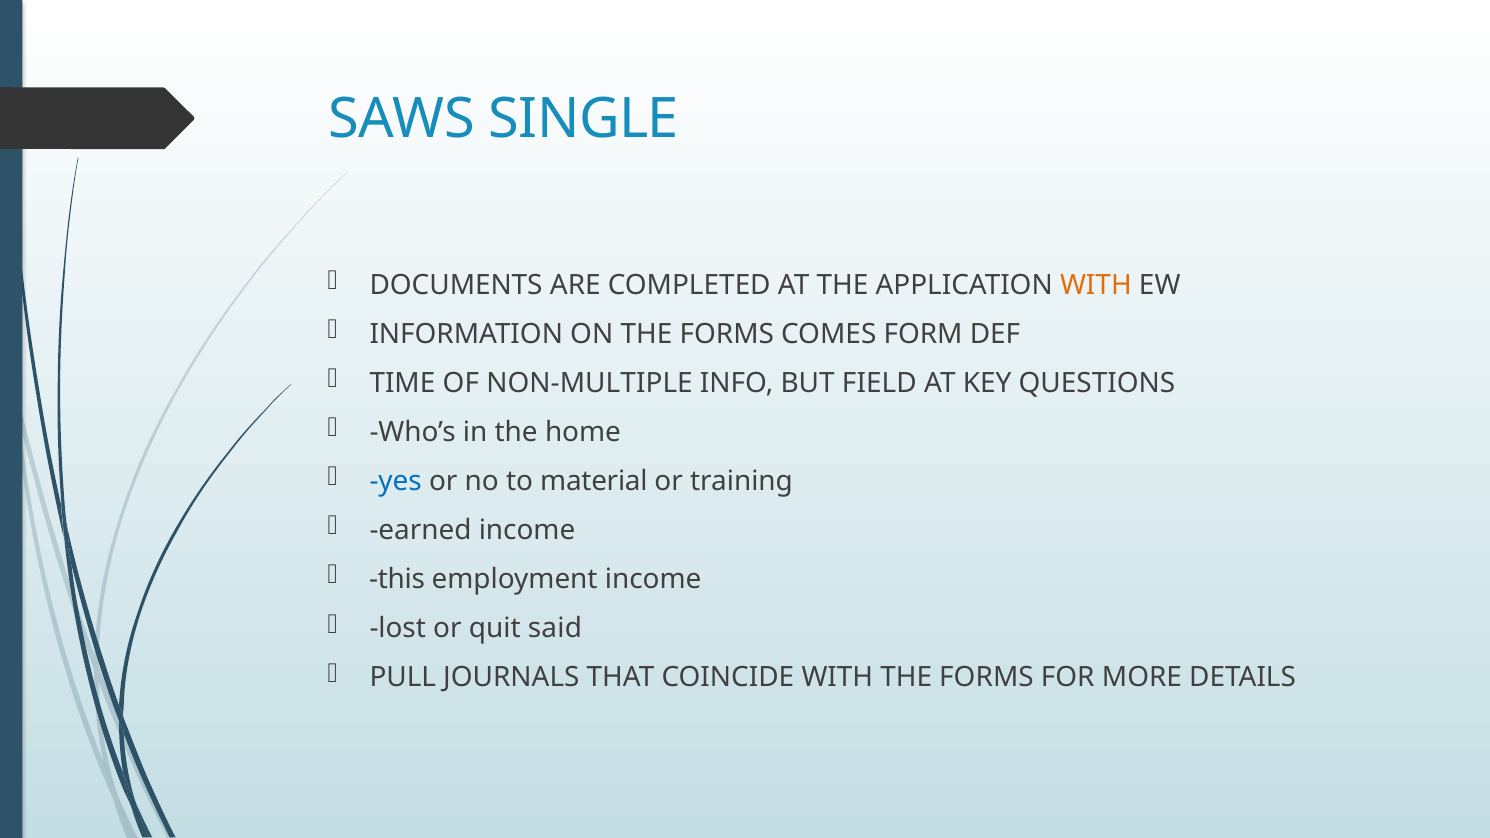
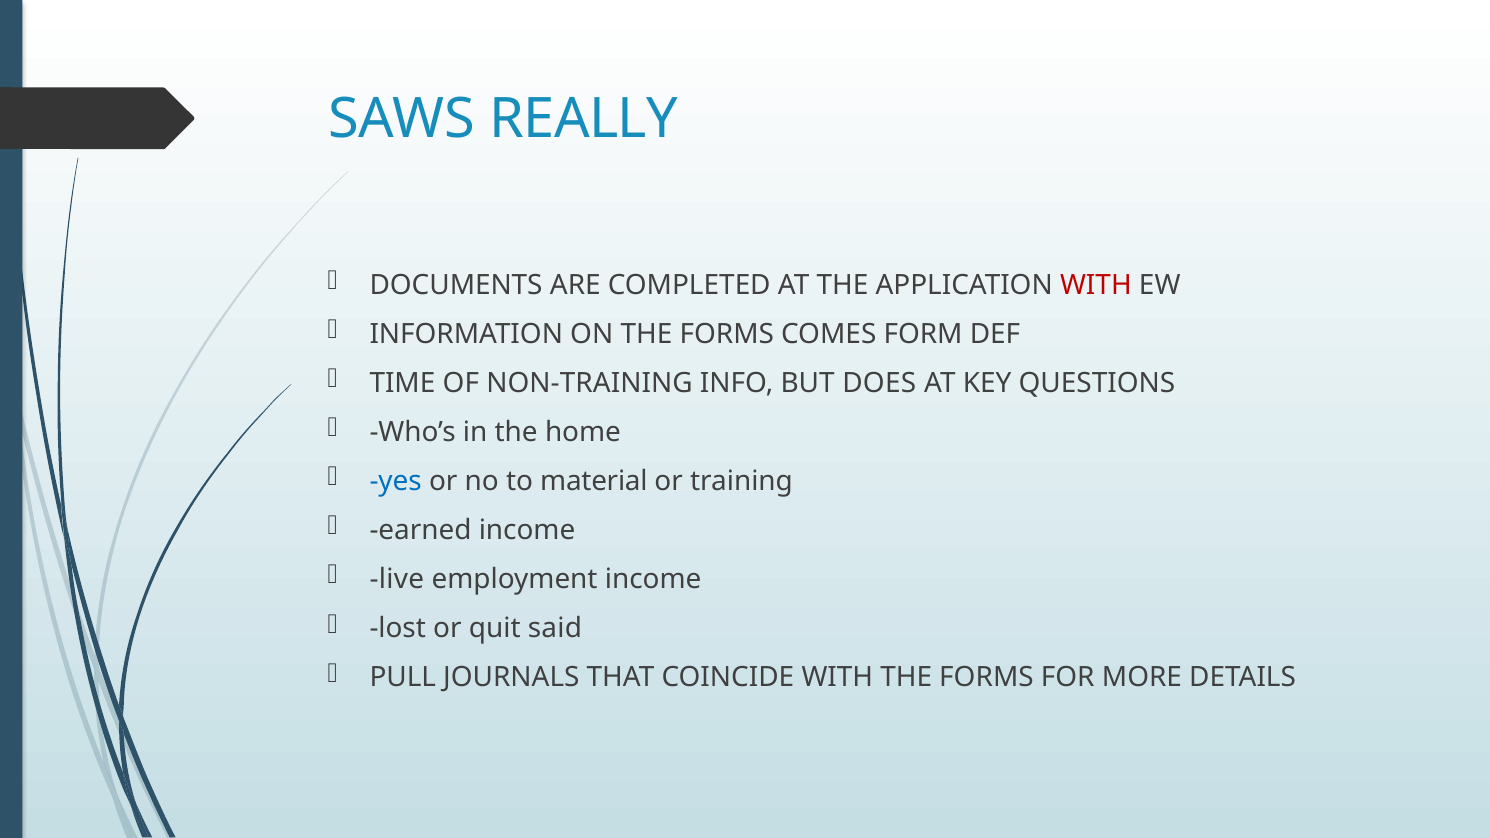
SINGLE: SINGLE -> REALLY (584, 119)
WITH colour: orange -> red (1096, 285)
NON-MULTIPLE: NON-MULTIPLE -> NON-TRAINING (590, 383)
FIELD: FIELD -> DOES (879, 383)
this: this -> live (397, 579)
